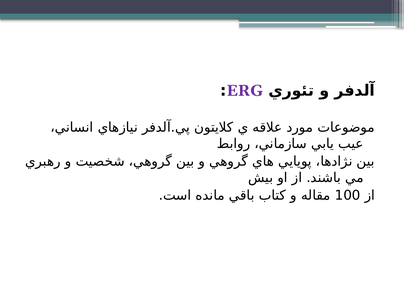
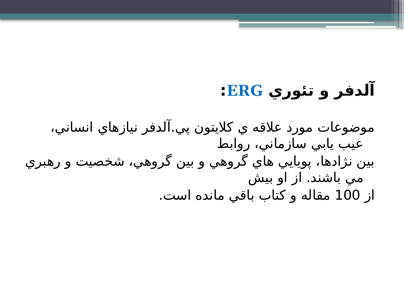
ERG colour: purple -> blue (245, 91)
